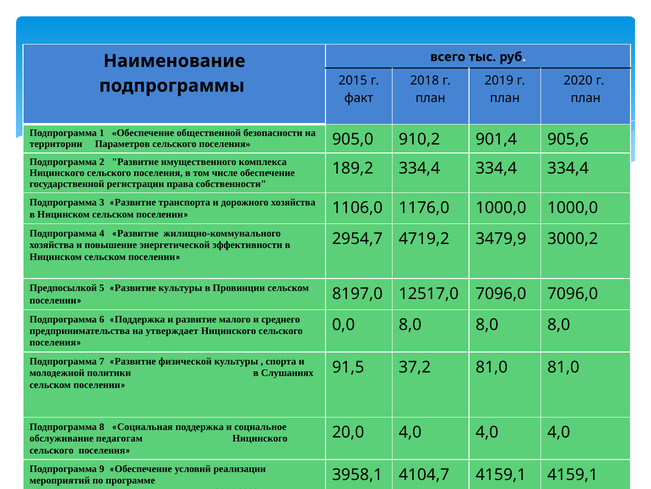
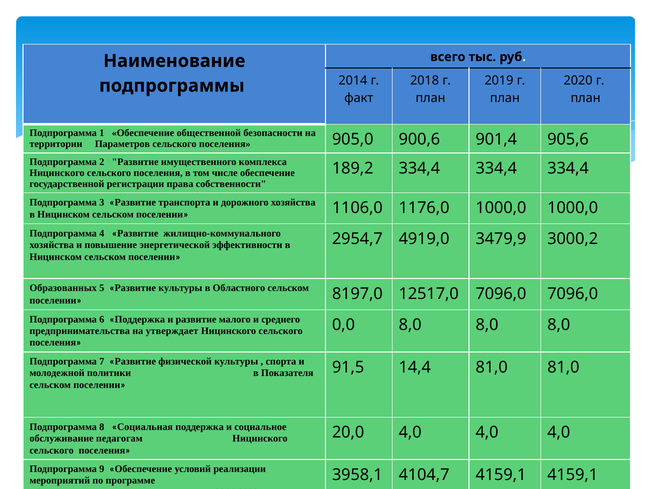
2015: 2015 -> 2014 (353, 81)
910,2: 910,2 -> 900,6 (419, 139)
4719,2: 4719,2 -> 4919,0 (424, 239)
Предпосылкой: Предпосылкой -> Образованных (63, 288)
Провинции: Провинции -> Областного (239, 288)
37,2: 37,2 -> 14,4 (415, 367)
Слушаниях: Слушаниях -> Показателя (287, 373)
